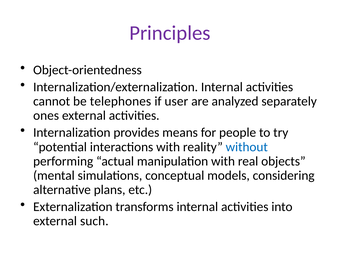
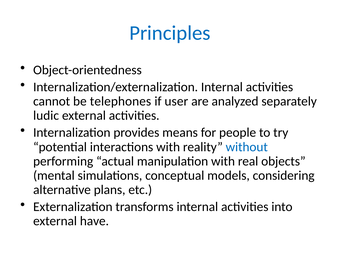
Principles colour: purple -> blue (170, 33)
ones: ones -> ludic (46, 116)
such: such -> have (94, 221)
